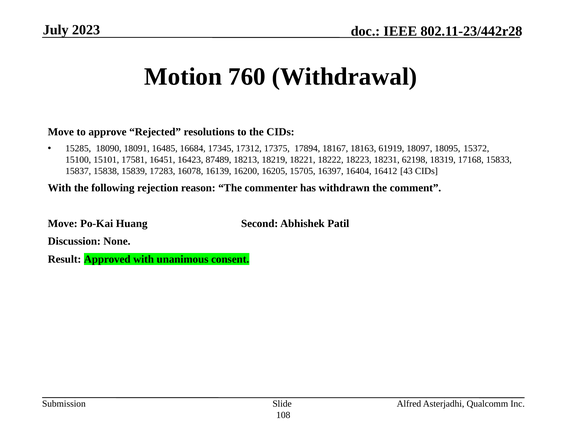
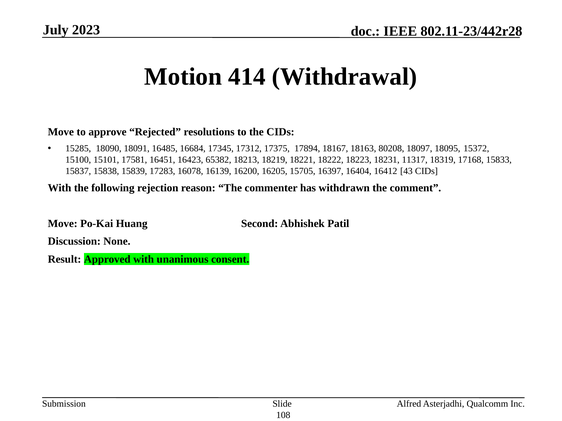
760: 760 -> 414 (247, 77)
61919: 61919 -> 80208 (391, 149)
87489: 87489 -> 65382 (218, 160)
62198: 62198 -> 11317 (415, 160)
